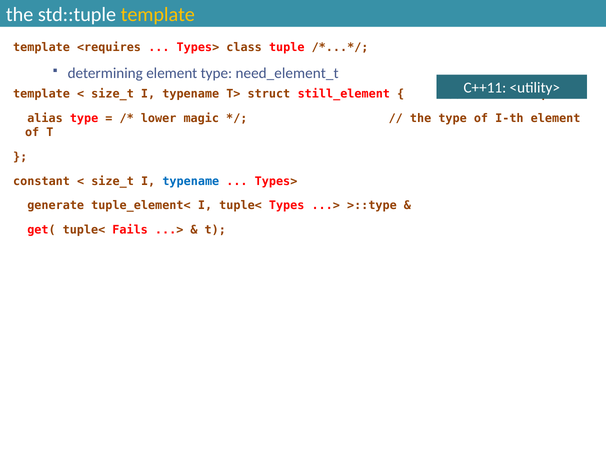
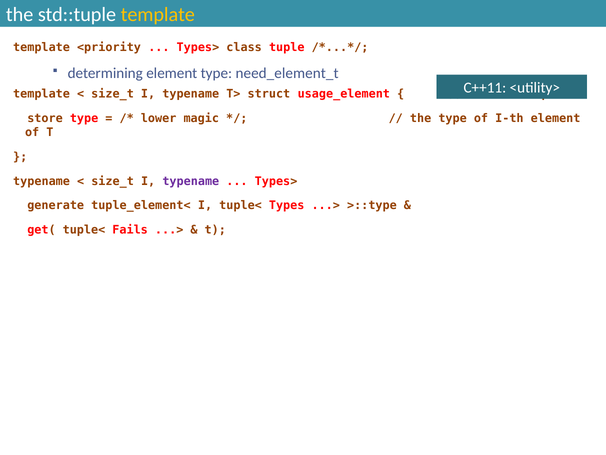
<requires: <requires -> <priority (109, 47)
still_element: still_element -> usage_element (344, 94)
alias: alias -> store (45, 118)
constant: constant -> typename (42, 181)
typename colour: blue -> purple (191, 181)
